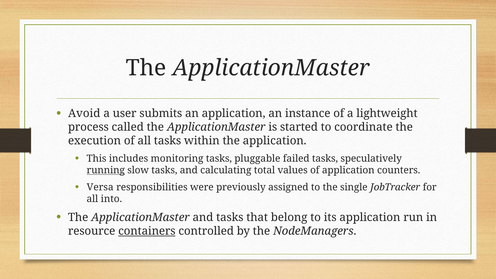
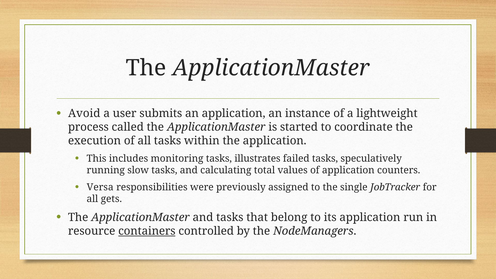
pluggable: pluggable -> illustrates (257, 159)
running underline: present -> none (106, 170)
into: into -> gets (111, 199)
